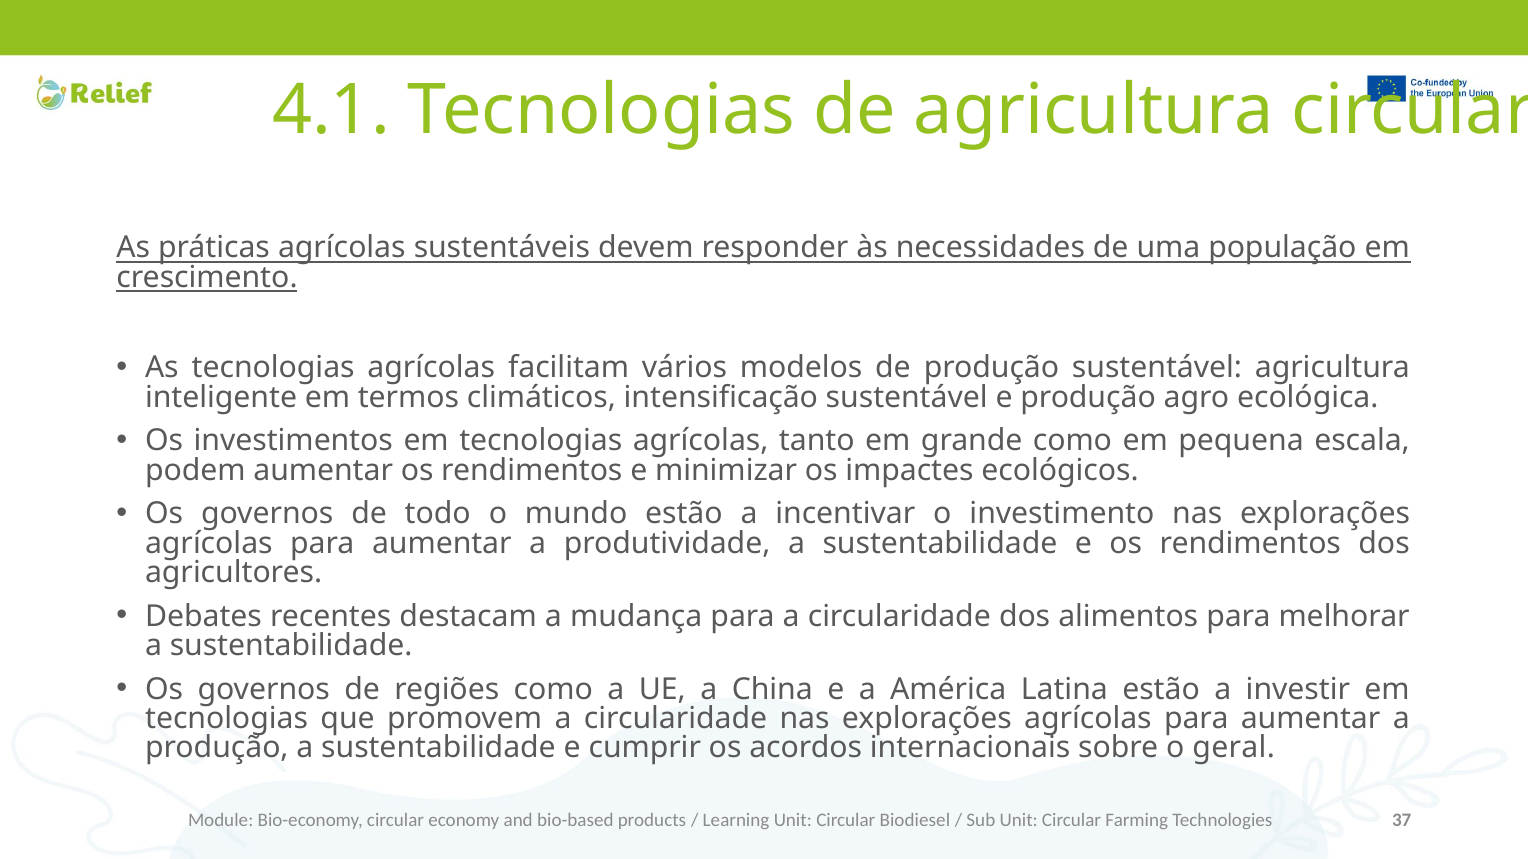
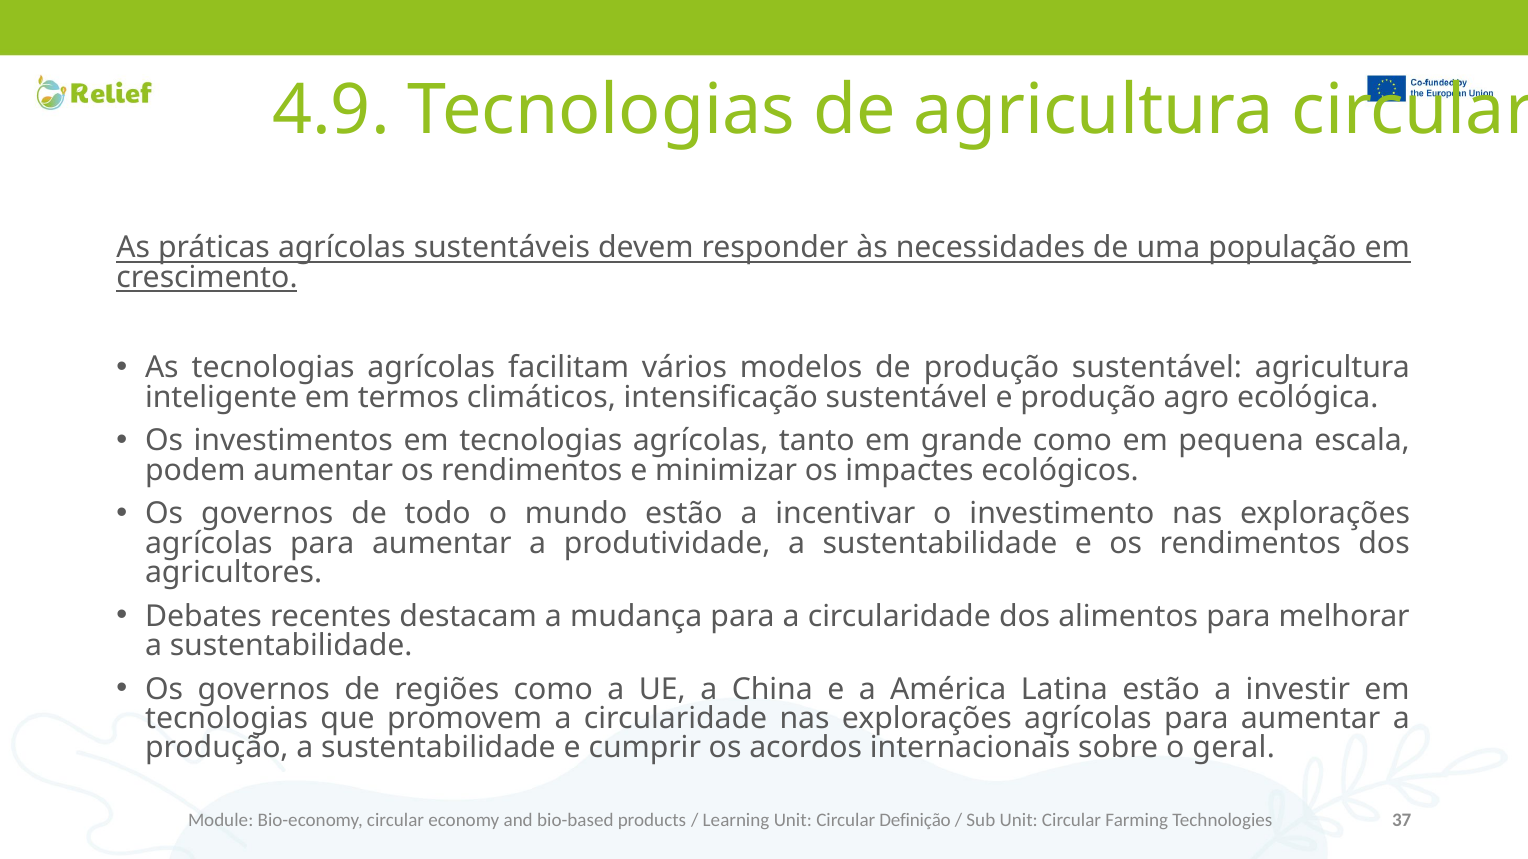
4.1: 4.1 -> 4.9 (331, 111)
Biodiesel: Biodiesel -> Definição (915, 821)
